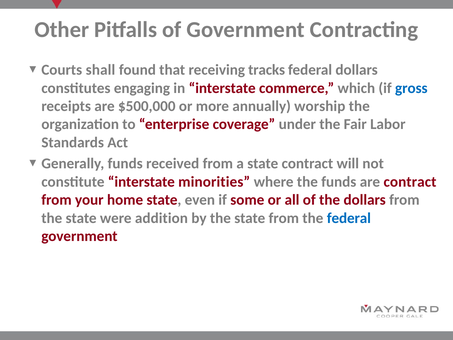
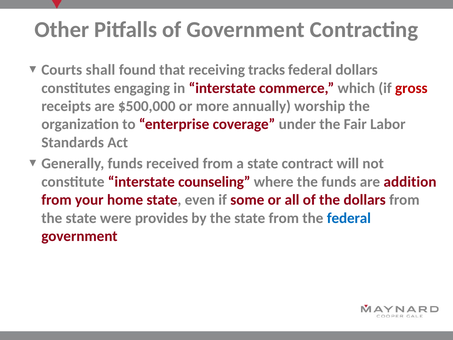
gross colour: blue -> red (411, 88)
minorities: minorities -> counseling (214, 182)
are contract: contract -> addition (410, 182)
addition: addition -> provides (162, 218)
